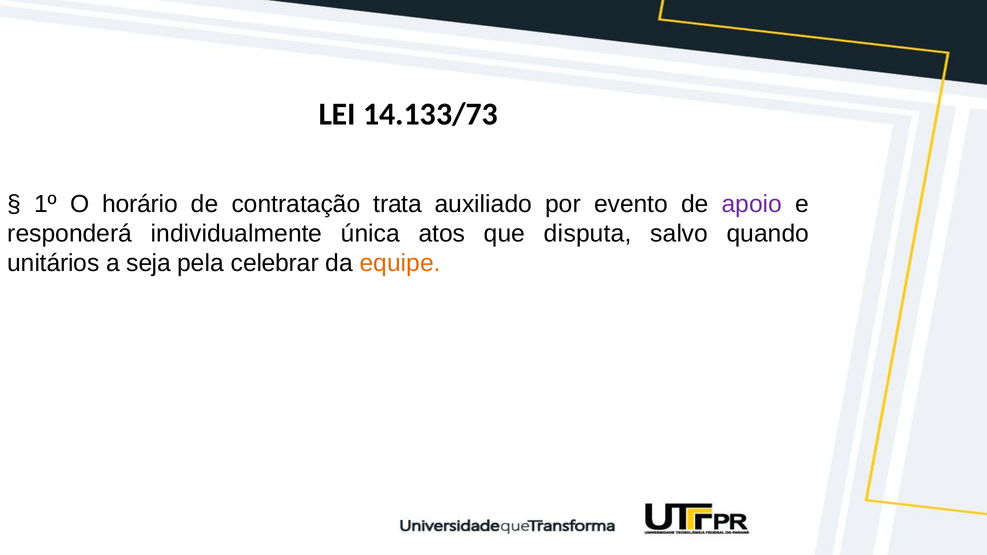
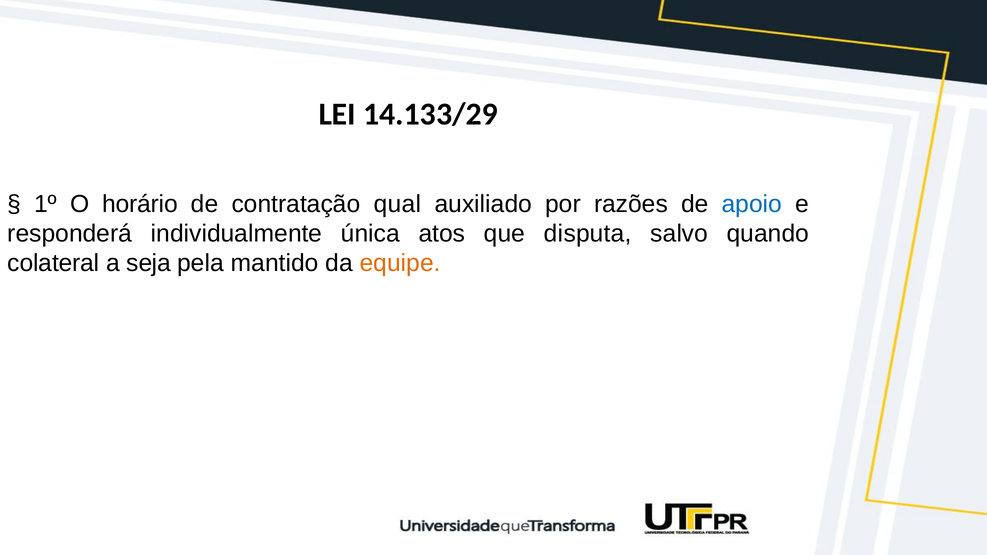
14.133/73: 14.133/73 -> 14.133/29 (431, 114)
trata: trata -> qual (397, 204)
evento: evento -> razões (631, 204)
apoio colour: purple -> blue (752, 204)
unitários: unitários -> colateral (53, 263)
celebrar: celebrar -> mantido (275, 263)
